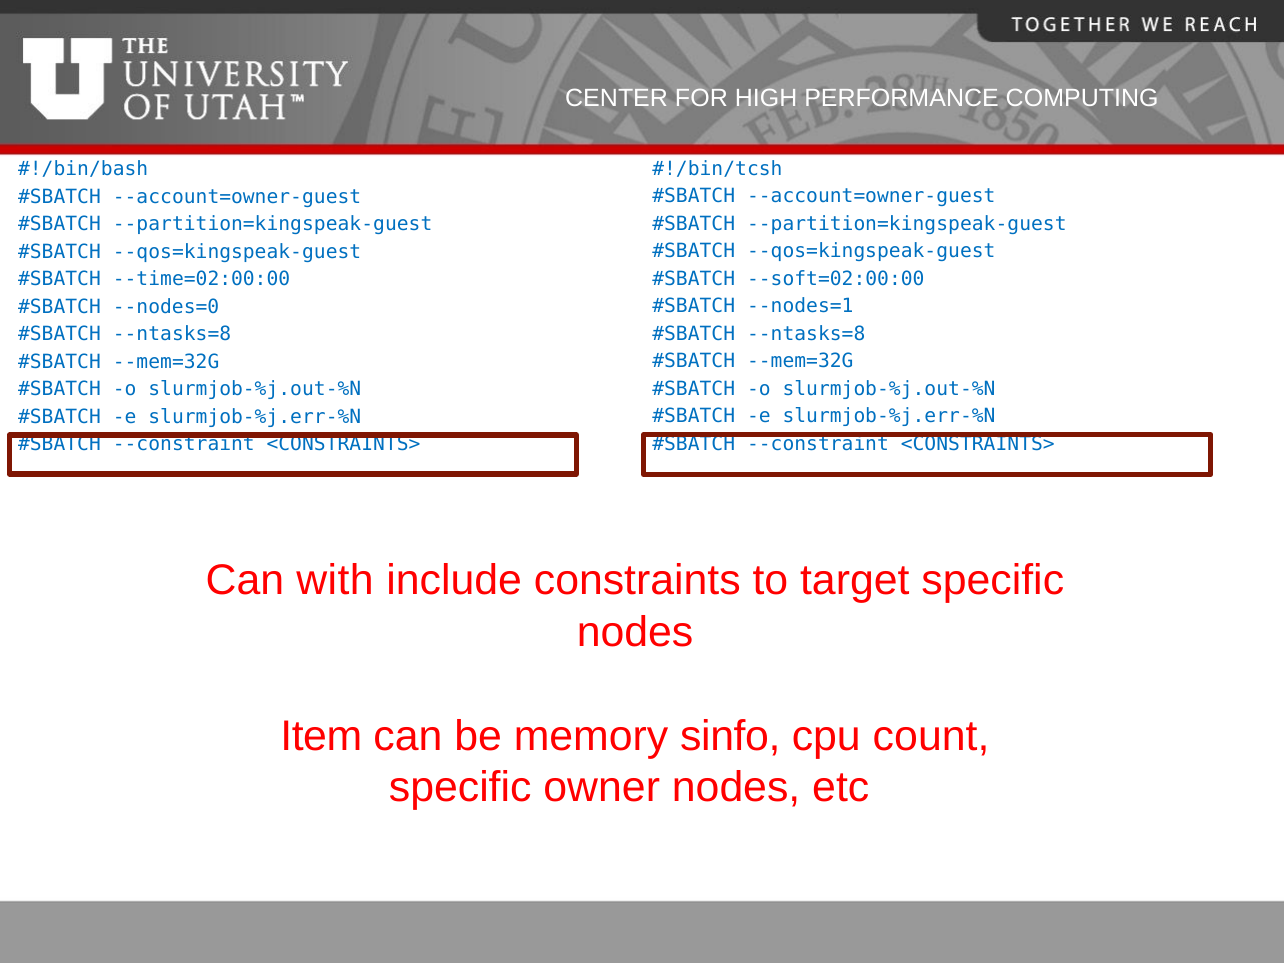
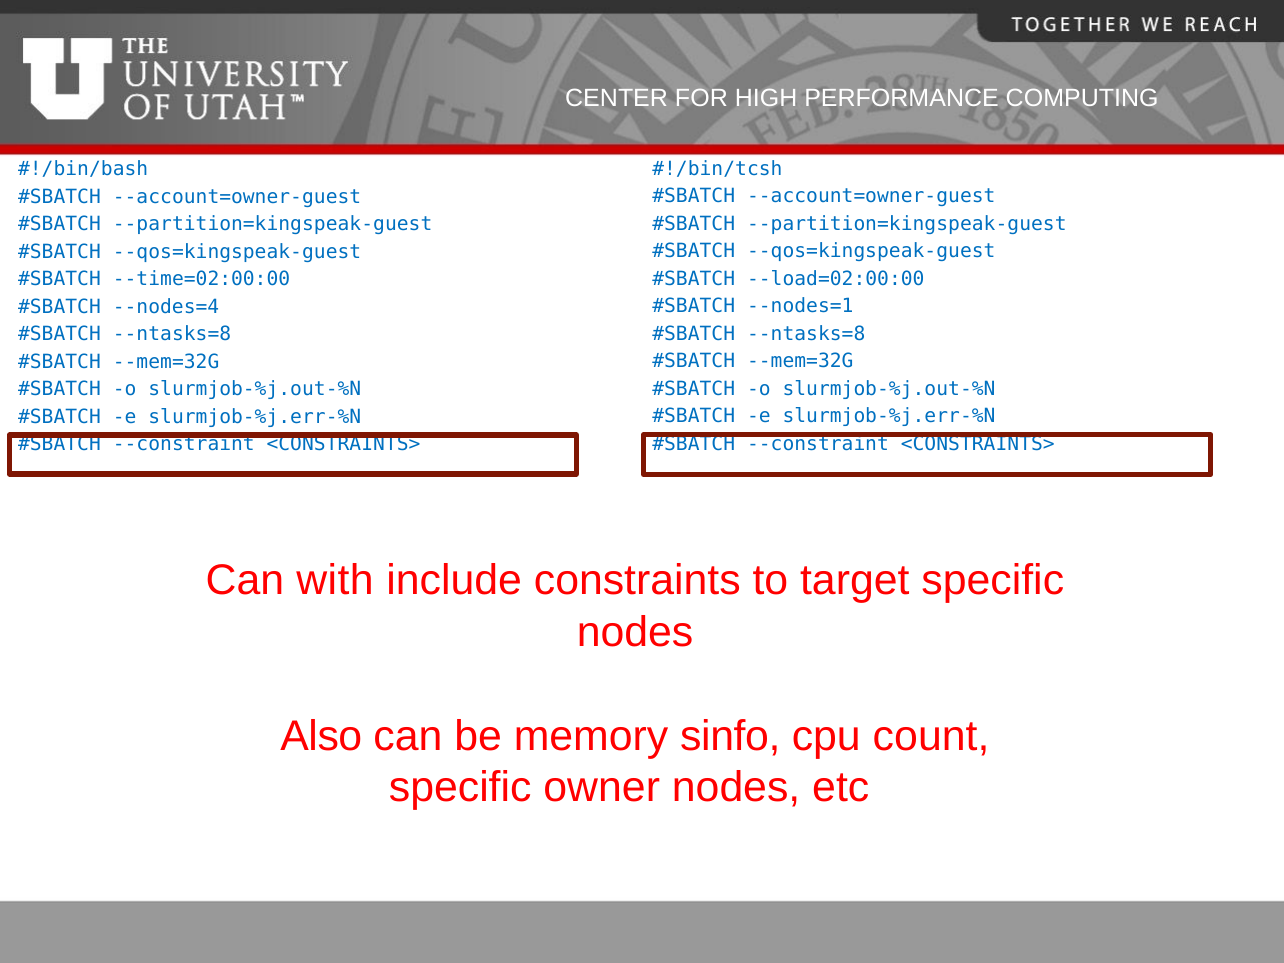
--soft=02:00:00: --soft=02:00:00 -> --load=02:00:00 (836, 279)
--nodes=0: --nodes=0 -> --nodes=4 (166, 307)
Item: Item -> Also (321, 736)
